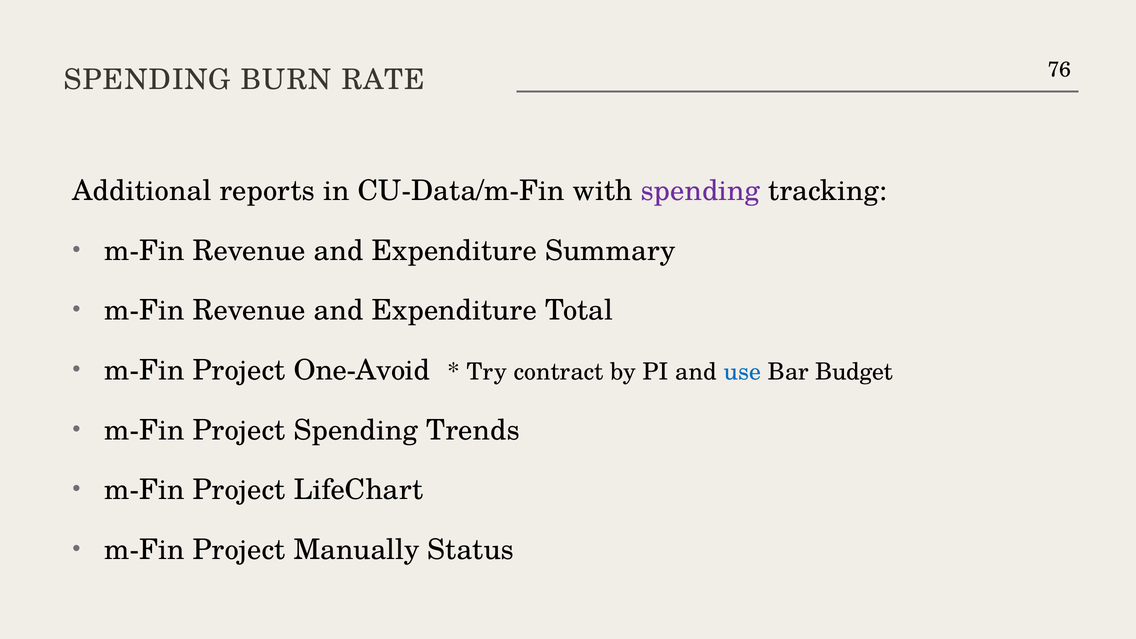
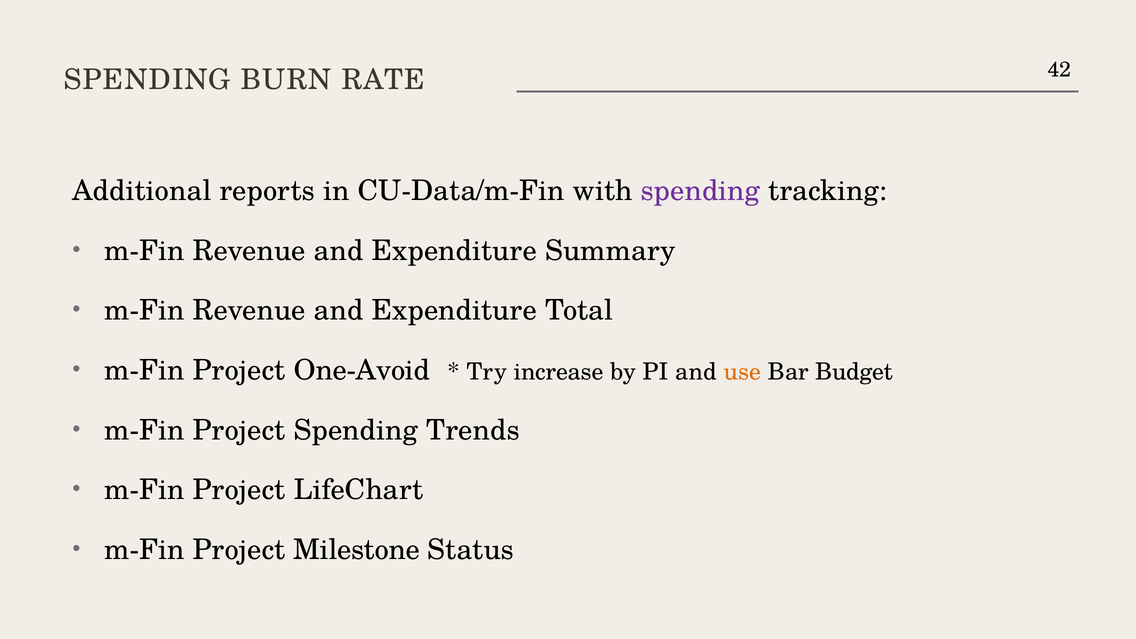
76: 76 -> 42 (1059, 70)
contract: contract -> increase (559, 372)
use colour: blue -> orange (742, 372)
Manually: Manually -> Milestone (357, 550)
